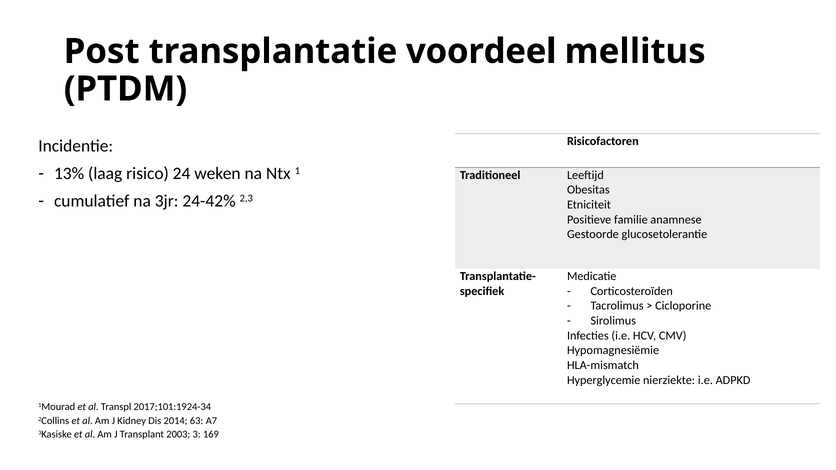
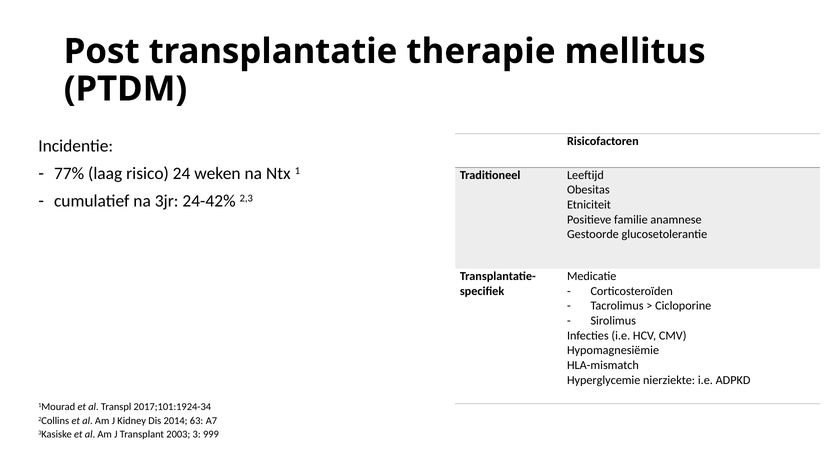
voordeel: voordeel -> therapie (481, 51)
13%: 13% -> 77% (69, 174)
169: 169 -> 999 (211, 435)
